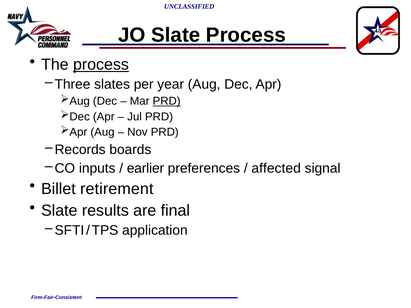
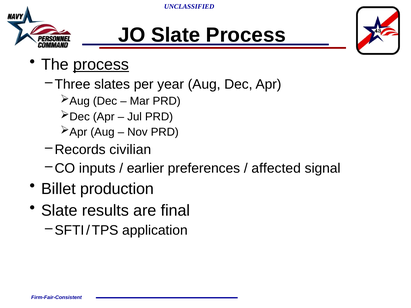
PRD underline: present -> none (167, 101)
boards: boards -> civilian (130, 150)
retirement: retirement -> production (117, 189)
